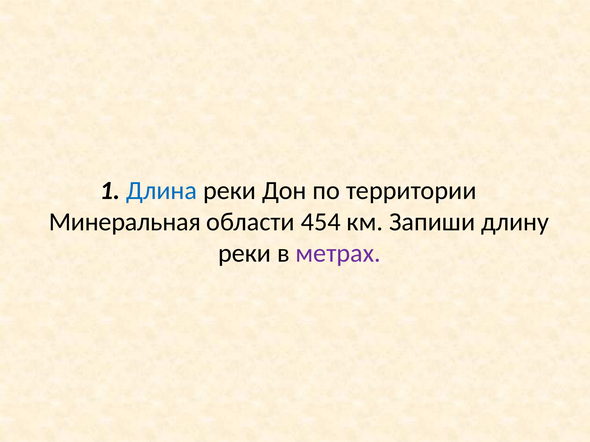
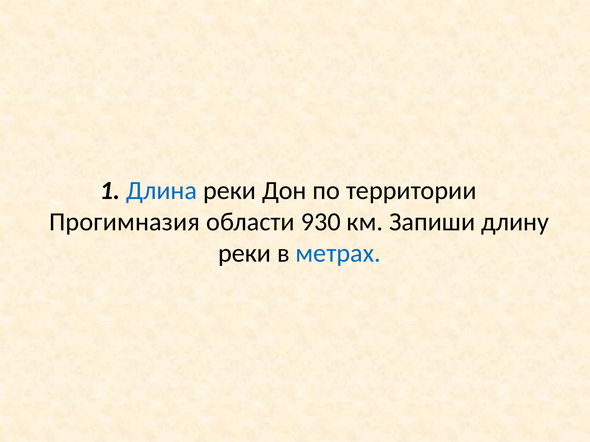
Минеральная: Минеральная -> Прогимназия (125, 222)
454: 454 -> 930 (321, 222)
метрах colour: purple -> blue (338, 254)
